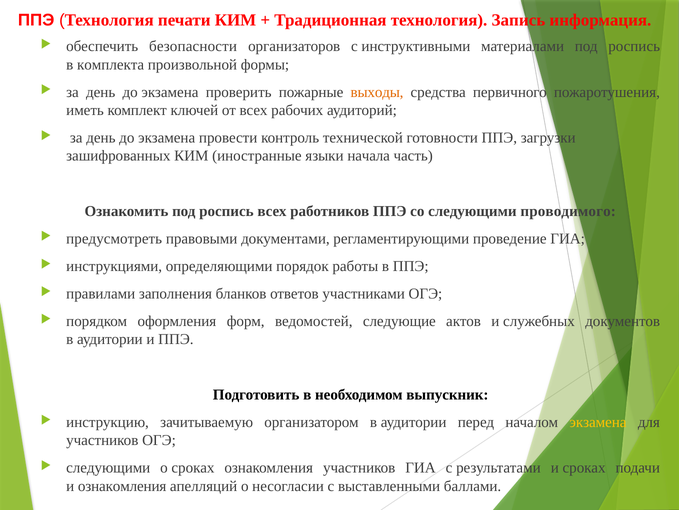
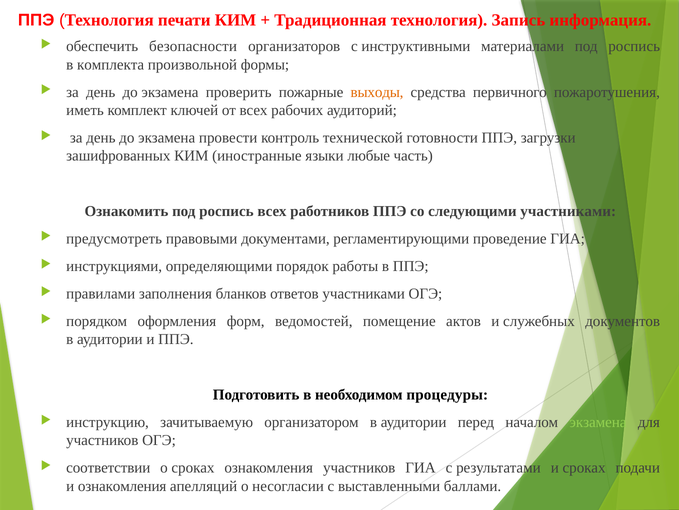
начала: начала -> любые (369, 156)
следующими проводимого: проводимого -> участниками (568, 211)
следующие: следующие -> помещение (399, 321)
выпускник: выпускник -> процедуры (447, 394)
экзамена colour: yellow -> light green (598, 422)
следующими: следующими -> соответствии (108, 467)
